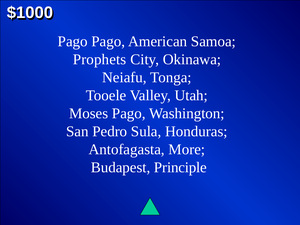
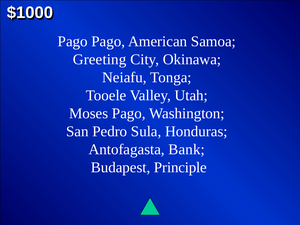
Prophets: Prophets -> Greeting (100, 60)
More: More -> Bank (187, 150)
